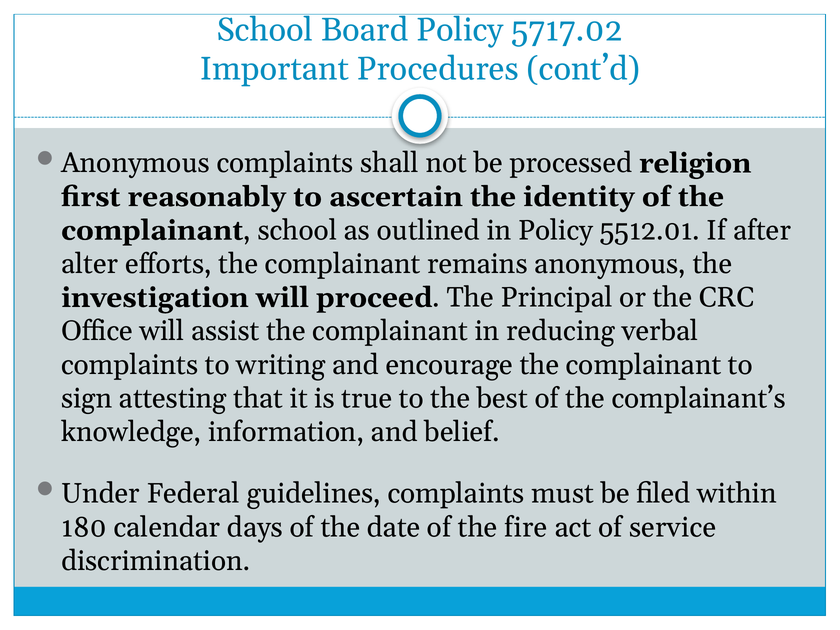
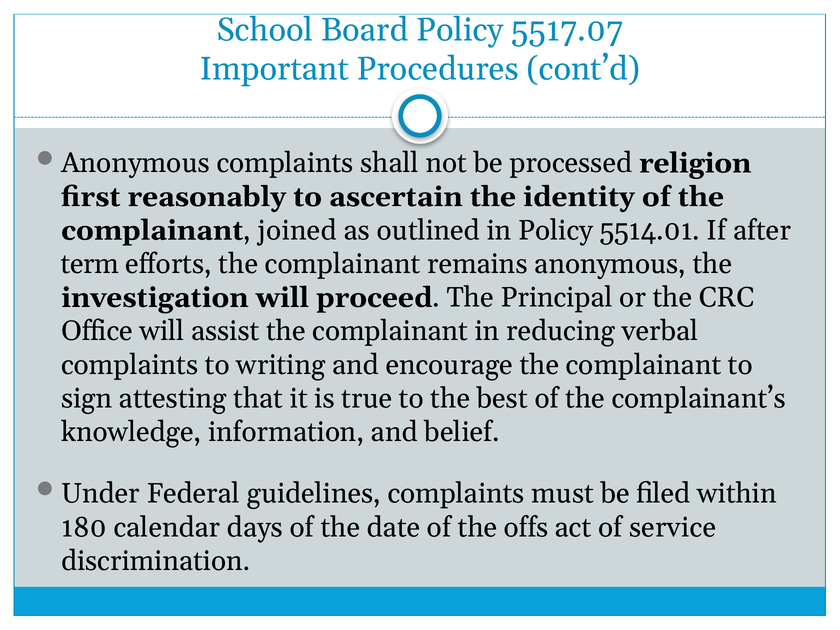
5717.02: 5717.02 -> 5517.07 (567, 30)
school: school -> joined (297, 230)
5512.01: 5512.01 -> 5514.01 (650, 230)
alter: alter -> term (90, 264)
fire: fire -> offs (526, 527)
